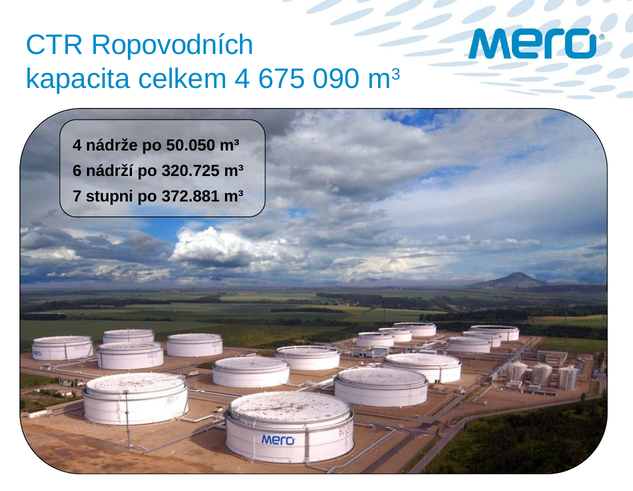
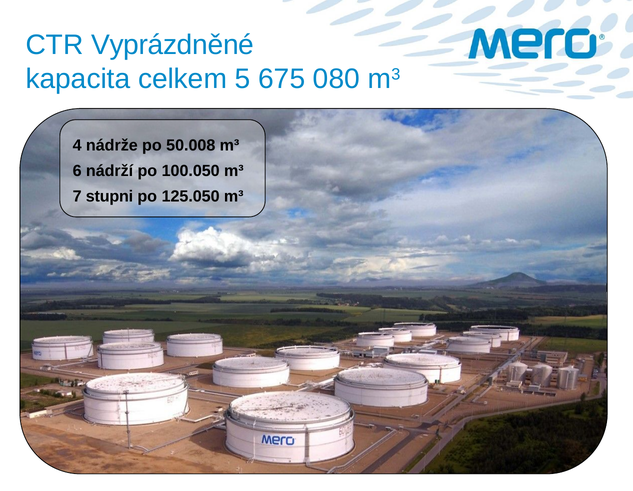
Ropovodních: Ropovodních -> Vyprázdněné (173, 45)
celkem 4: 4 -> 5 (243, 79)
090: 090 -> 080 (336, 79)
50.050: 50.050 -> 50.008 (191, 145)
320.725: 320.725 -> 100.050 (191, 171)
372.881: 372.881 -> 125.050 (191, 196)
